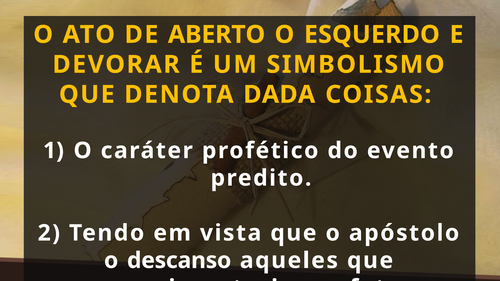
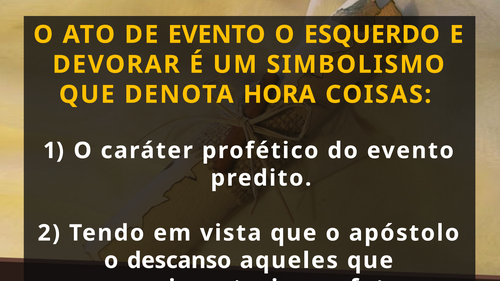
DE ABERTO: ABERTO -> EVENTO (217, 35)
DADA: DADA -> HORA (279, 95)
